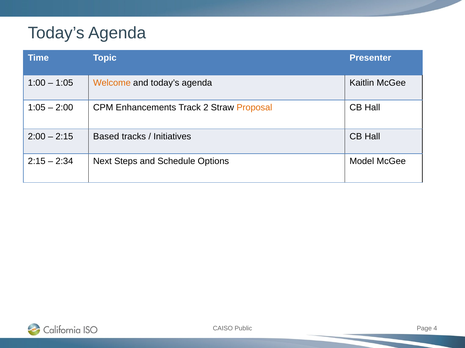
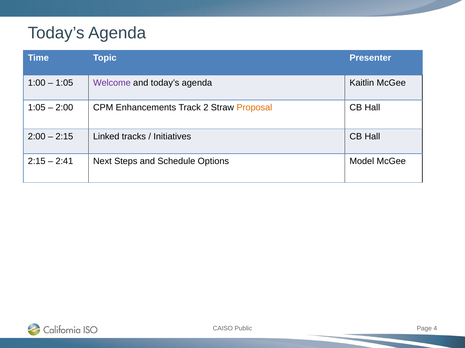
Welcome colour: orange -> purple (112, 83)
Based: Based -> Linked (106, 137)
2:34: 2:34 -> 2:41 (64, 162)
